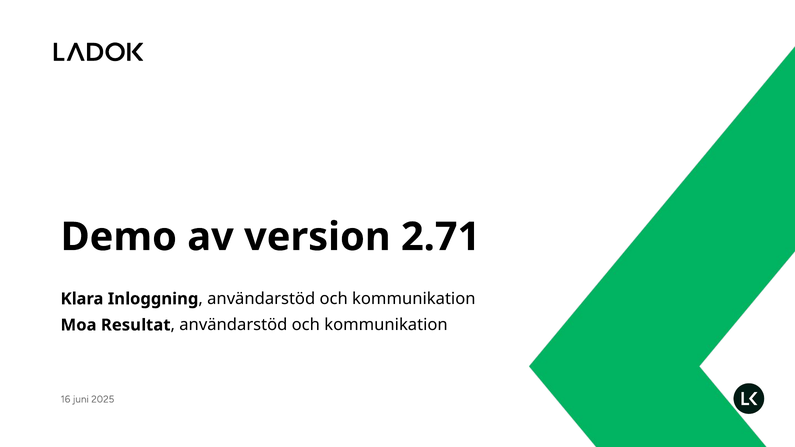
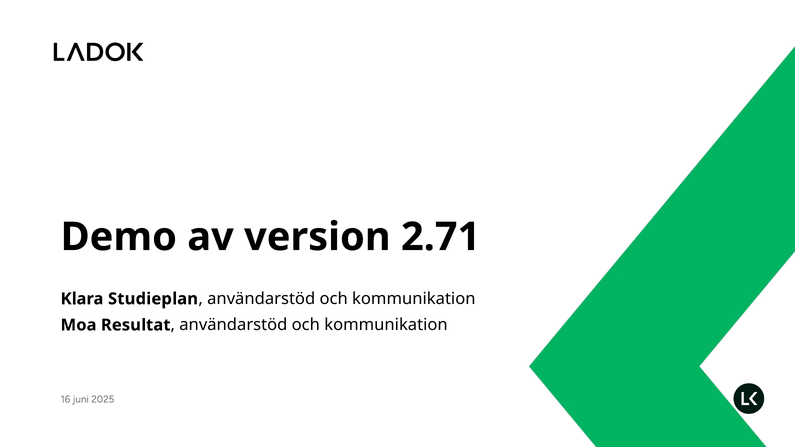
Inloggning: Inloggning -> Studieplan (153, 299)
